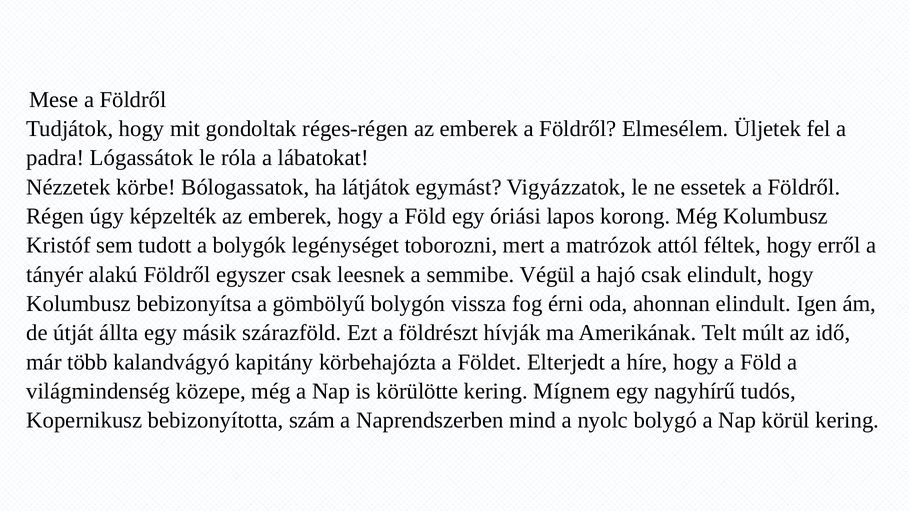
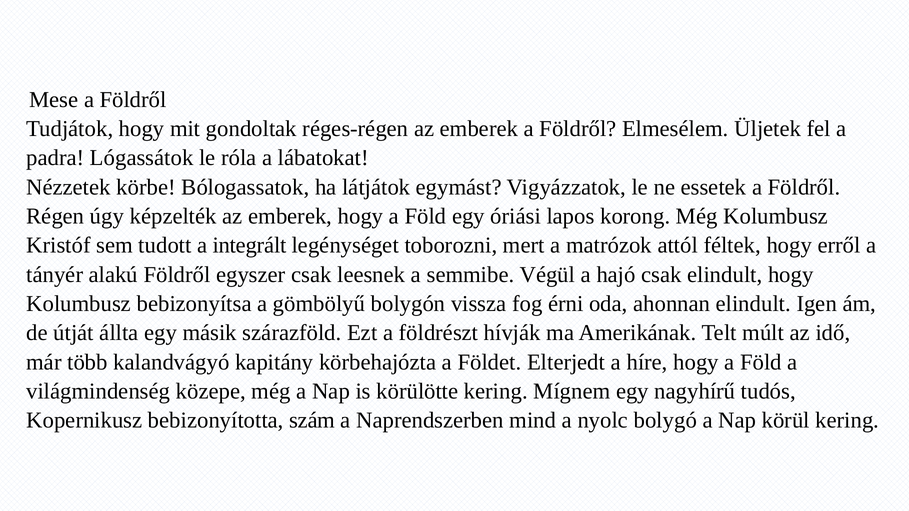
bolygók: bolygók -> integrált (250, 246)
